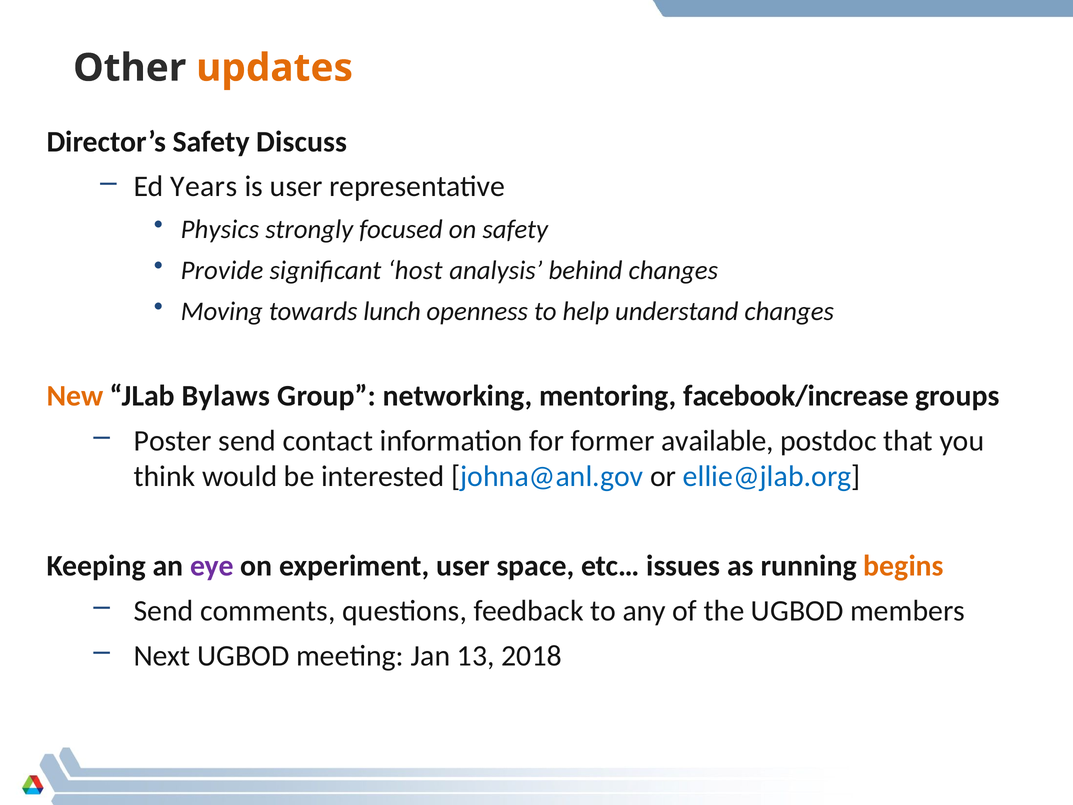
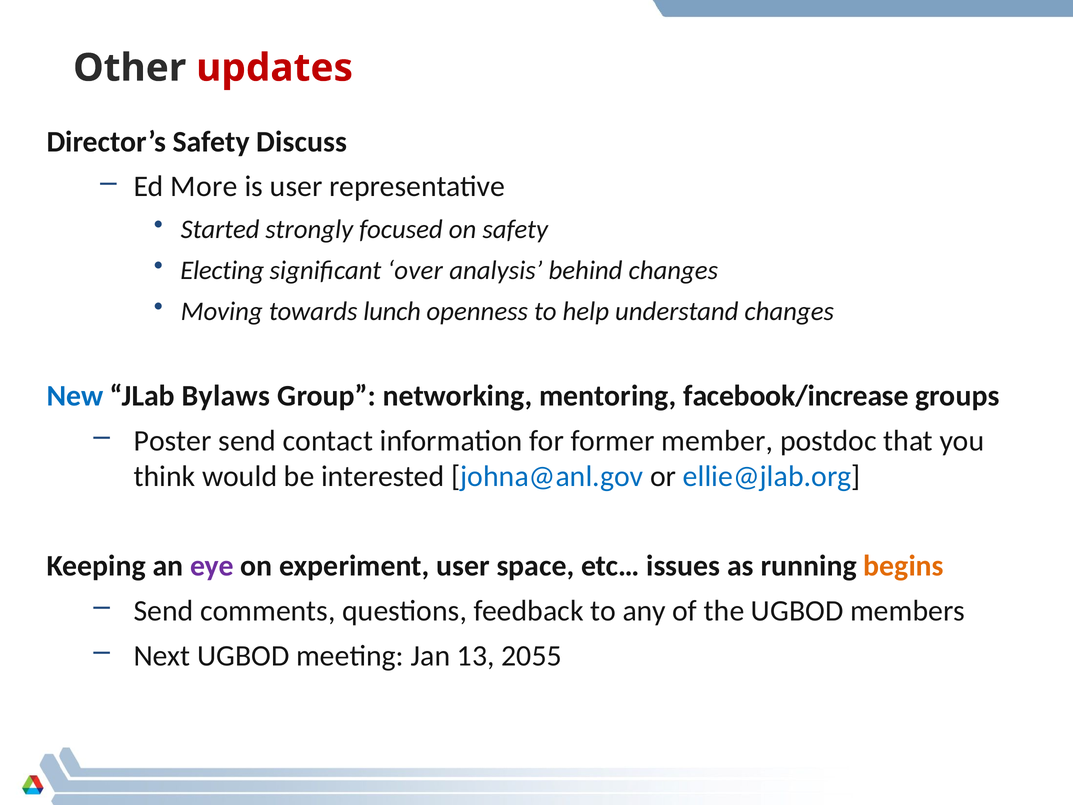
updates colour: orange -> red (275, 68)
Years: Years -> More (204, 186)
Physics: Physics -> Started (220, 229)
Provide: Provide -> Electing (222, 270)
host: host -> over (415, 270)
New colour: orange -> blue (75, 396)
available: available -> member (717, 441)
2018: 2018 -> 2055 (532, 656)
